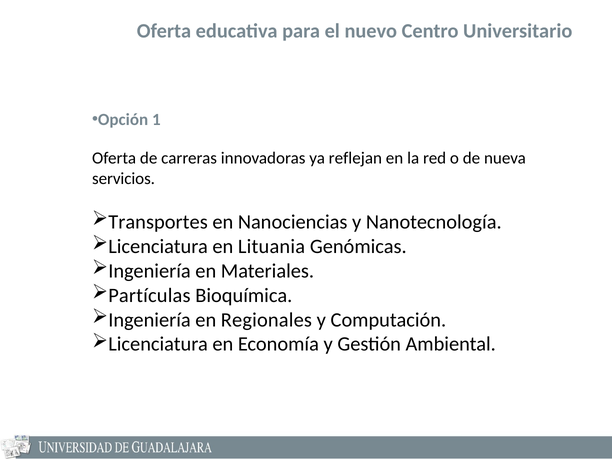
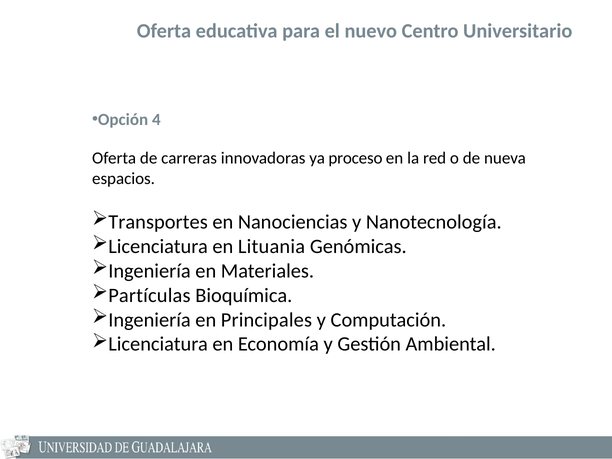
1: 1 -> 4 (156, 120)
reflejan: reflejan -> proceso (355, 158)
servicios: servicios -> espacios (124, 179)
Regionales: Regionales -> Principales (266, 320)
